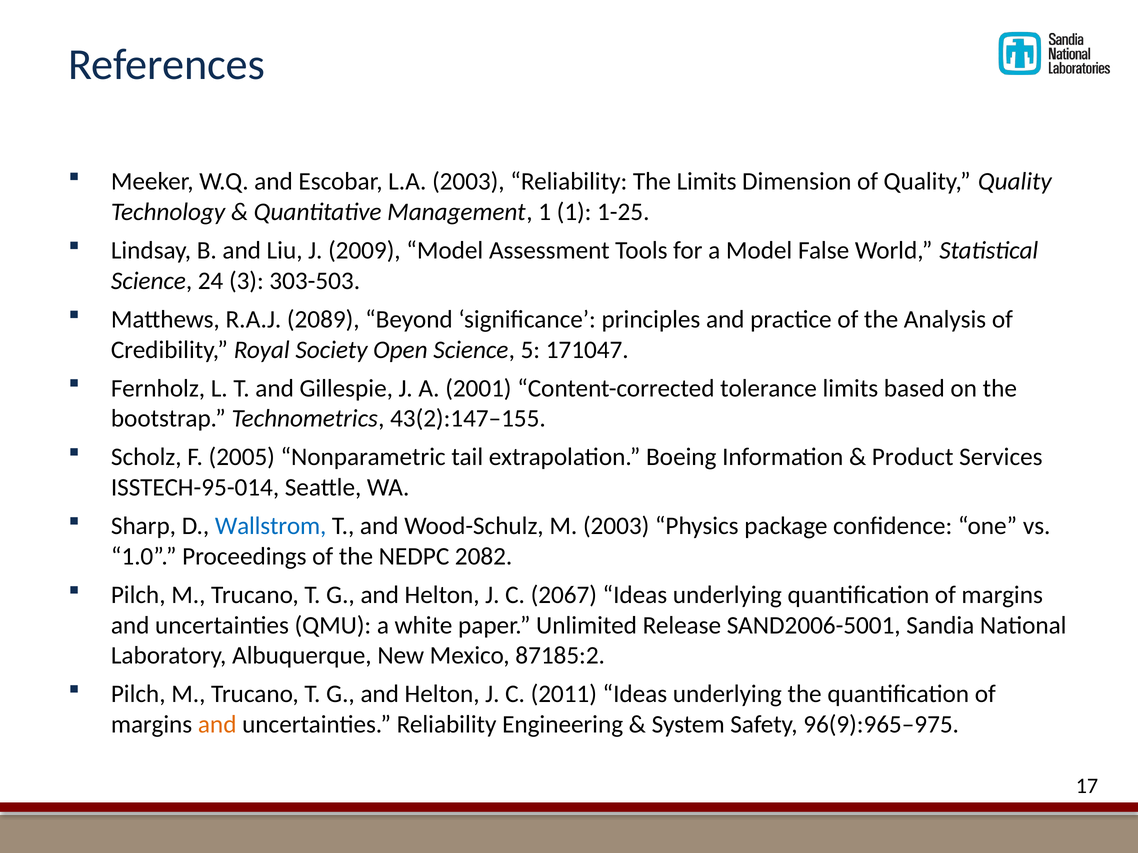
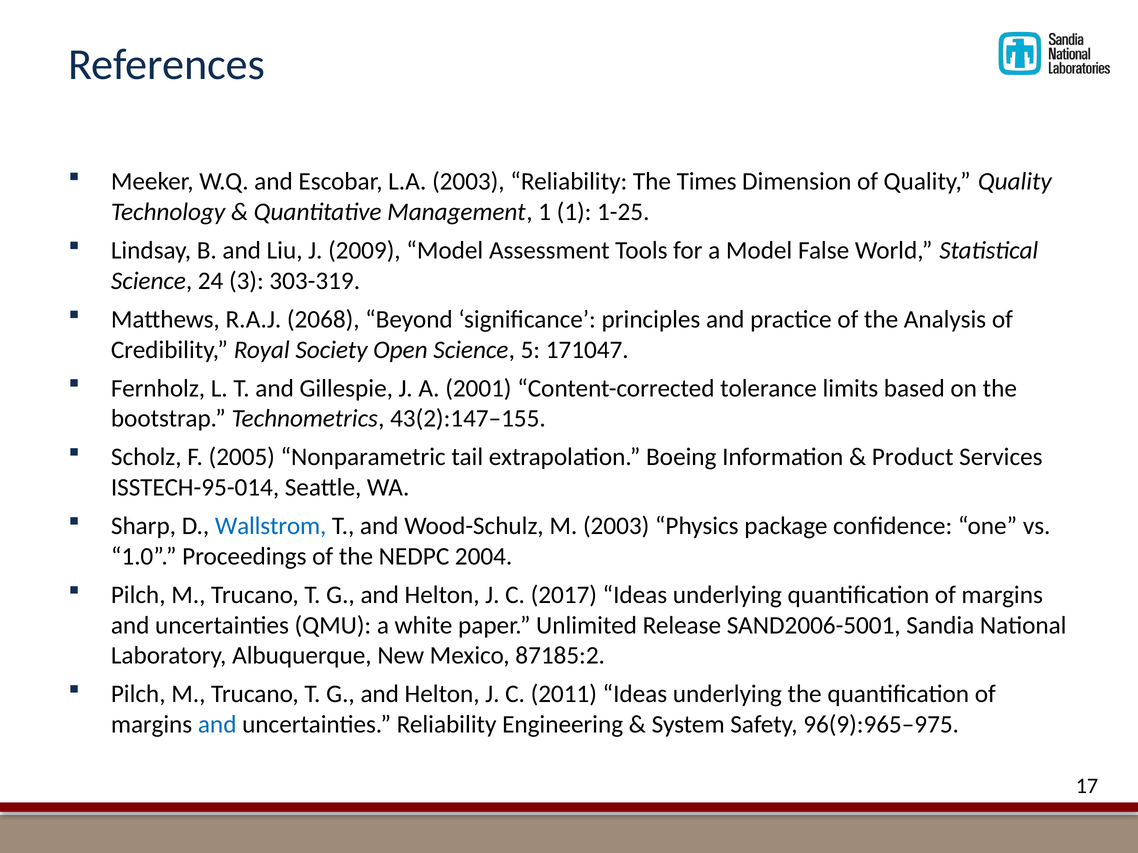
The Limits: Limits -> Times (707, 182)
303-503: 303-503 -> 303-319 (315, 281)
2089: 2089 -> 2068 (323, 320)
2082: 2082 -> 2004 (484, 557)
2067: 2067 -> 2017 (564, 595)
and colour: orange -> blue (217, 725)
